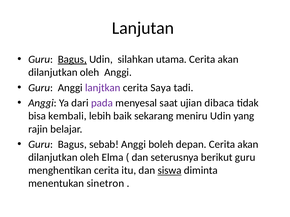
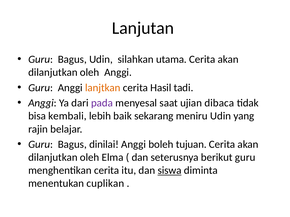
Bagus underline: present -> none (72, 59)
lanjtkan colour: purple -> orange (103, 88)
Saya: Saya -> Hasil (161, 88)
sebab: sebab -> dinilai (104, 145)
depan: depan -> tujuan (191, 145)
sinetron: sinetron -> cuplikan (105, 184)
